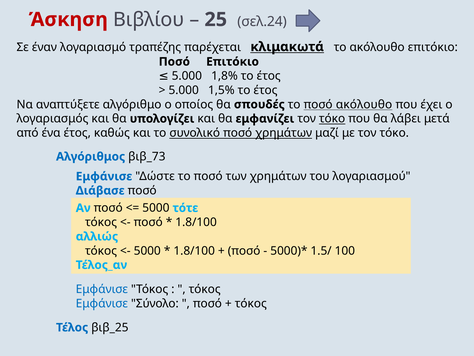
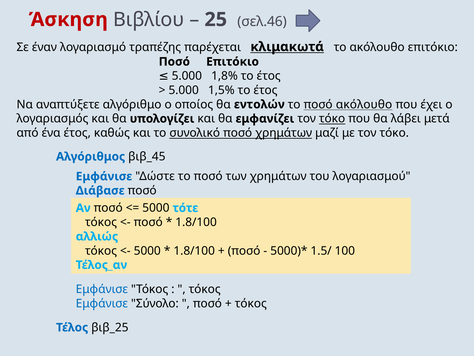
σελ.24: σελ.24 -> σελ.46 (262, 21)
σπουδές: σπουδές -> εντολών (259, 104)
βιβ_73: βιβ_73 -> βιβ_45 (147, 156)
